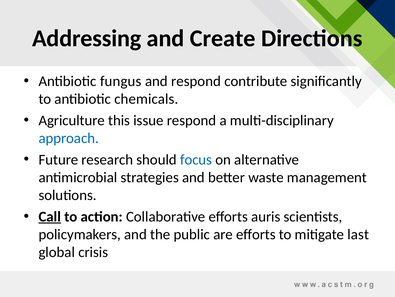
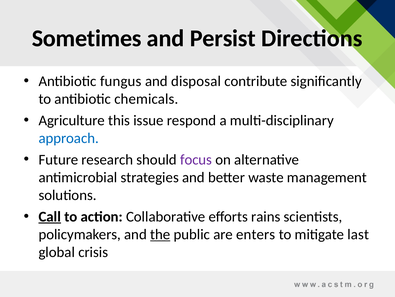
Addressing: Addressing -> Sometimes (87, 38)
Create: Create -> Persist (223, 38)
and respond: respond -> disposal (196, 81)
focus colour: blue -> purple (196, 159)
auris: auris -> rains (266, 216)
the underline: none -> present (160, 234)
are efforts: efforts -> enters (256, 234)
